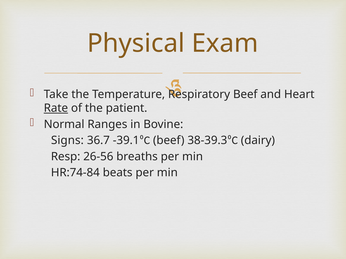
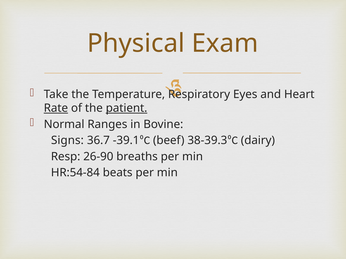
Beef: Beef -> Eyes (245, 95)
patient underline: none -> present (127, 108)
26-56: 26-56 -> 26-90 (98, 157)
HR:74-84: HR:74-84 -> HR:54-84 (75, 173)
